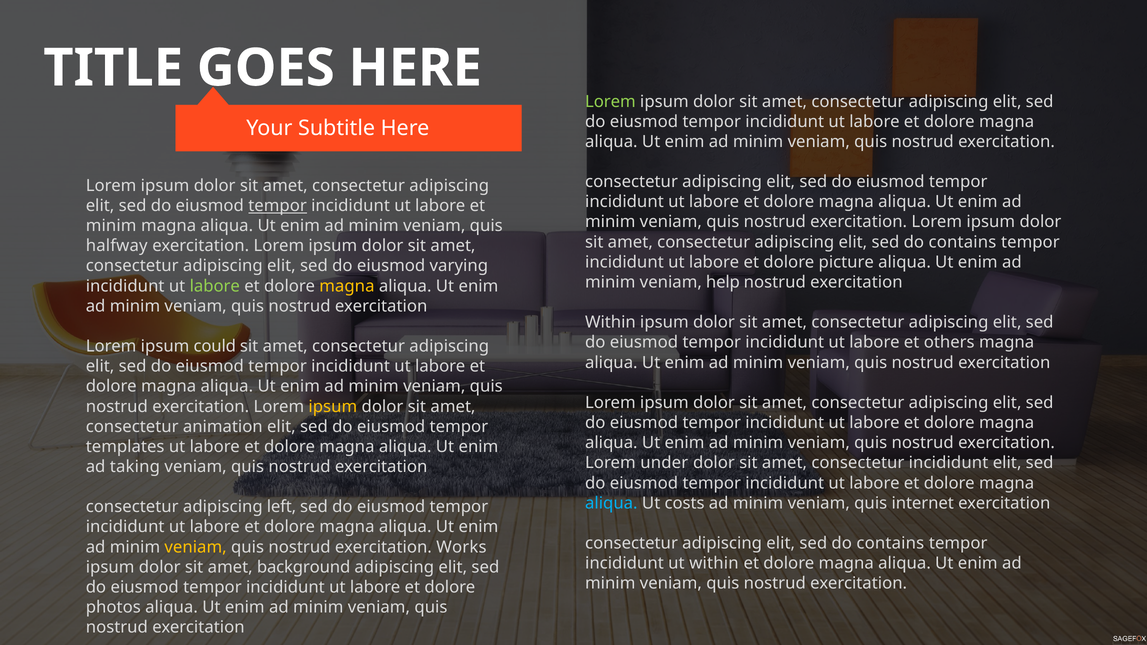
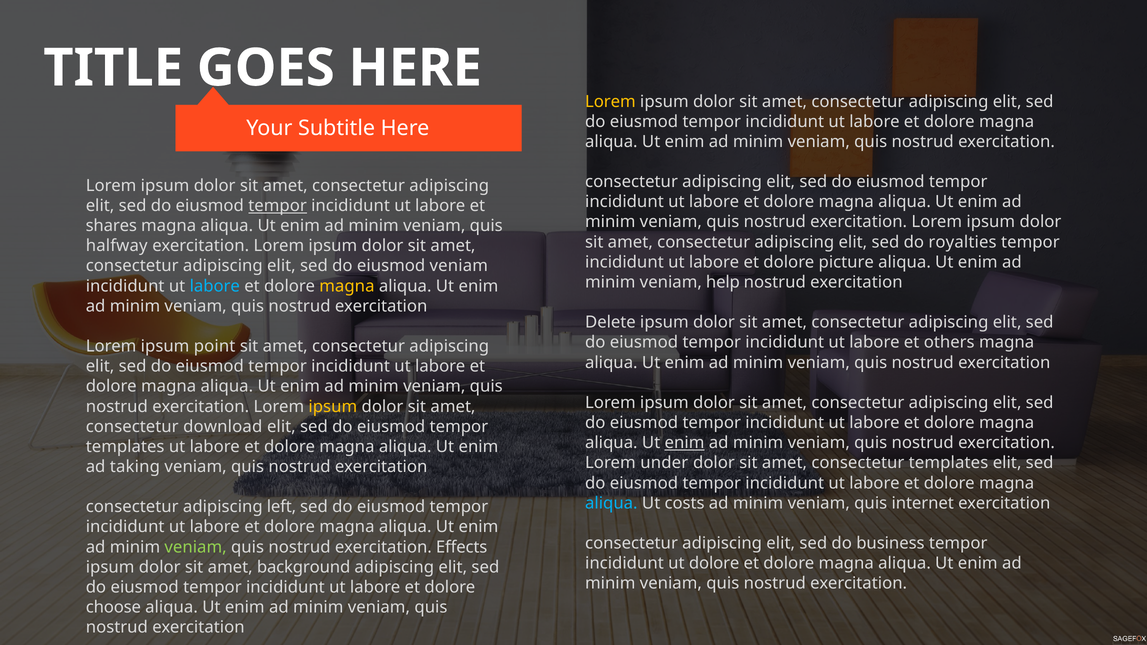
Lorem colour: light green -> yellow (610, 102)
minim: minim -> shares (111, 226)
contains: contains -> royalties (963, 242)
eiusmod varying: varying -> veniam (459, 266)
labore colour: light green -> light blue (215, 286)
Within: Within -> Delete (610, 322)
could: could -> point (215, 346)
animation: animation -> download (223, 427)
enim underline: none -> present (685, 443)
consectetur incididunt: incididunt -> templates (949, 463)
contains: contains -> business (890, 543)
veniam colour: yellow -> light green (196, 547)
Works: Works -> Effects (462, 547)
ut within: within -> dolore (714, 563)
photos: photos -> choose (113, 607)
